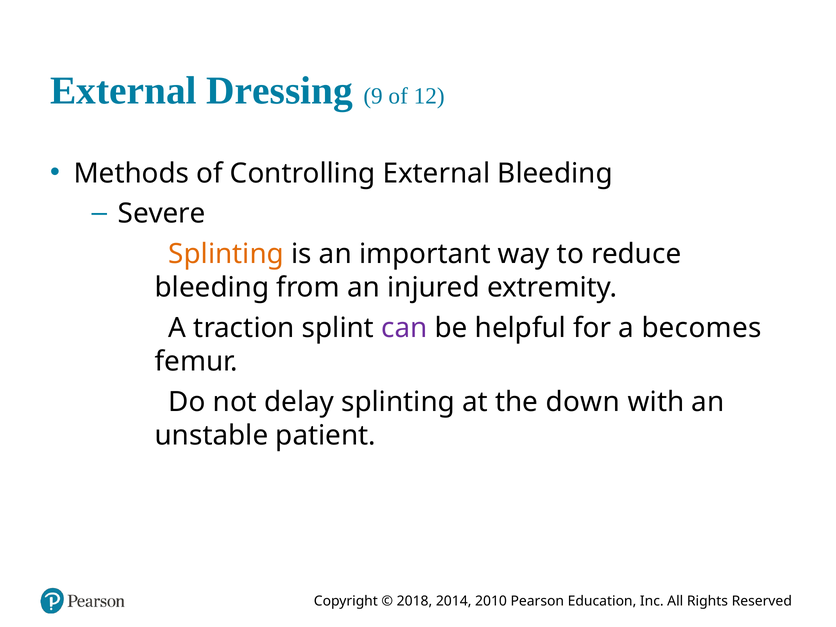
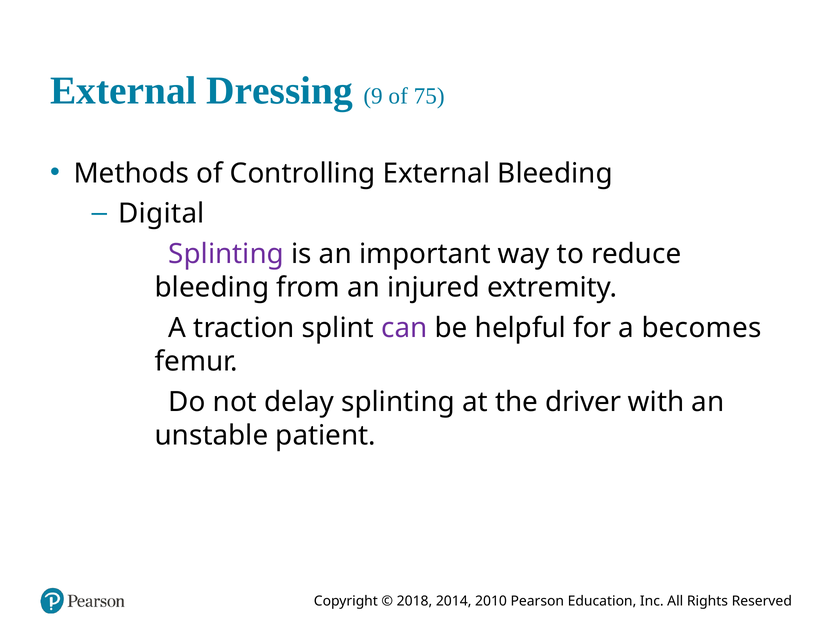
12: 12 -> 75 (429, 96)
Severe: Severe -> Digital (161, 214)
Splinting colour: orange -> purple (226, 254)
down: down -> driver (583, 402)
